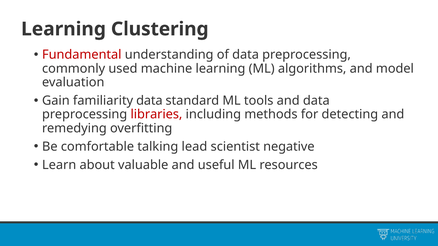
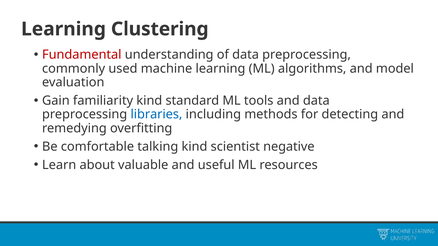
familiarity data: data -> kind (149, 101)
libraries colour: red -> blue (156, 115)
talking lead: lead -> kind (194, 147)
